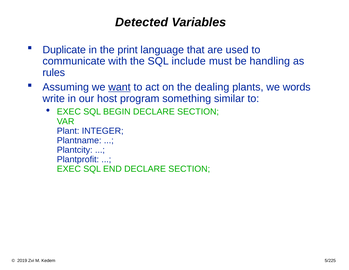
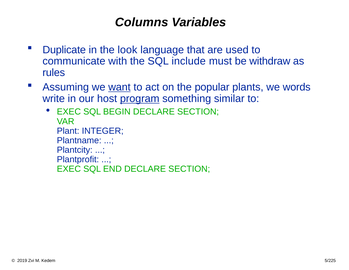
Detected: Detected -> Columns (142, 22)
print: print -> look (127, 50)
handling: handling -> withdraw (270, 61)
dealing: dealing -> popular (212, 87)
program underline: none -> present (140, 99)
